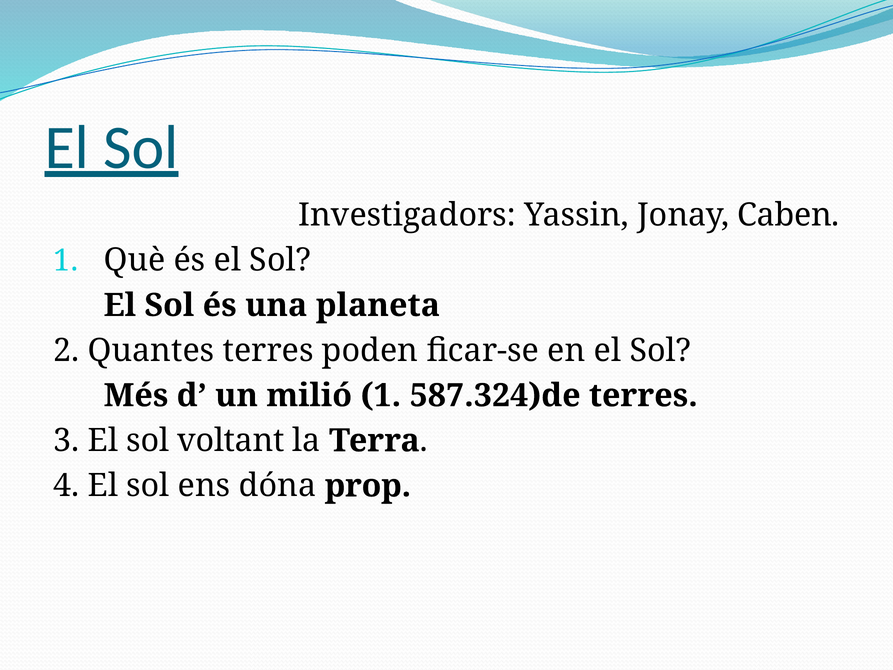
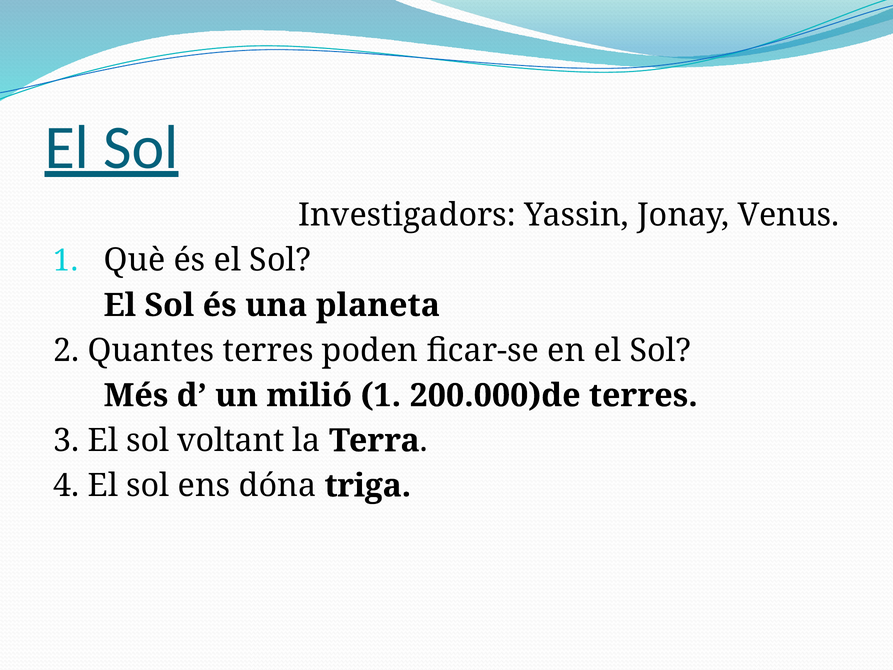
Caben: Caben -> Venus (788, 215)
587.324)de: 587.324)de -> 200.000)de (495, 395)
prop: prop -> triga (368, 486)
